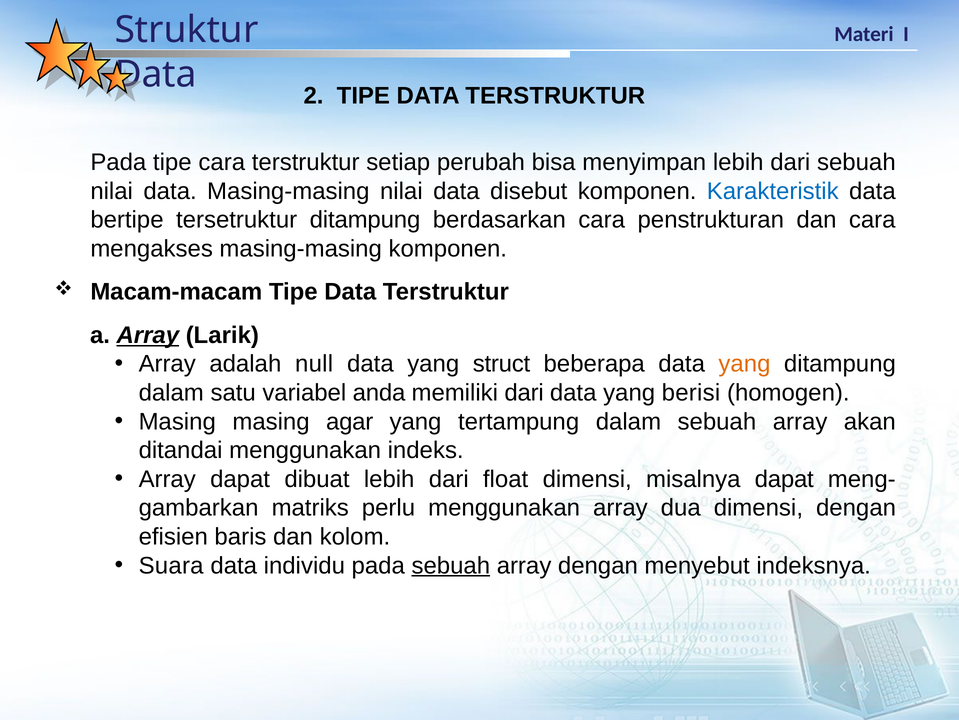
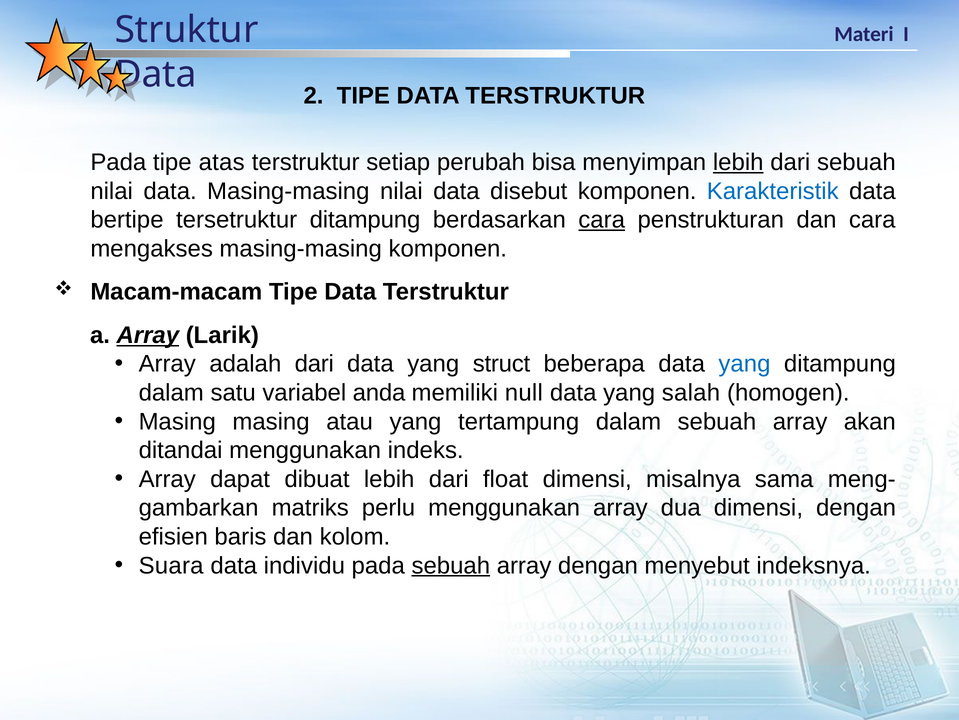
tipe cara: cara -> atas (222, 162)
lebih underline: none -> present (738, 162)
cara underline: none -> present (602, 220)
adalah null: null -> dari (314, 364)
yang colour: orange -> blue (744, 364)
memiliki dari: dari -> null (524, 392)
berisi: berisi -> salah (691, 392)
agar: agar -> atau (350, 421)
misalnya dapat: dapat -> sama (784, 479)
